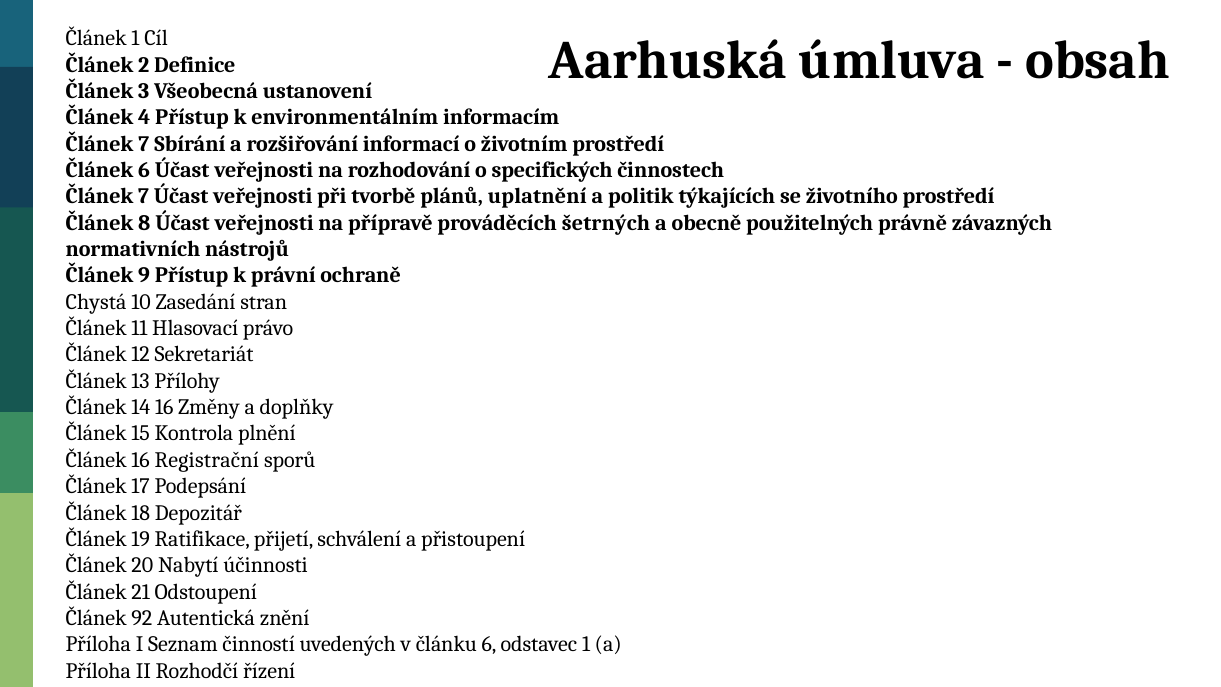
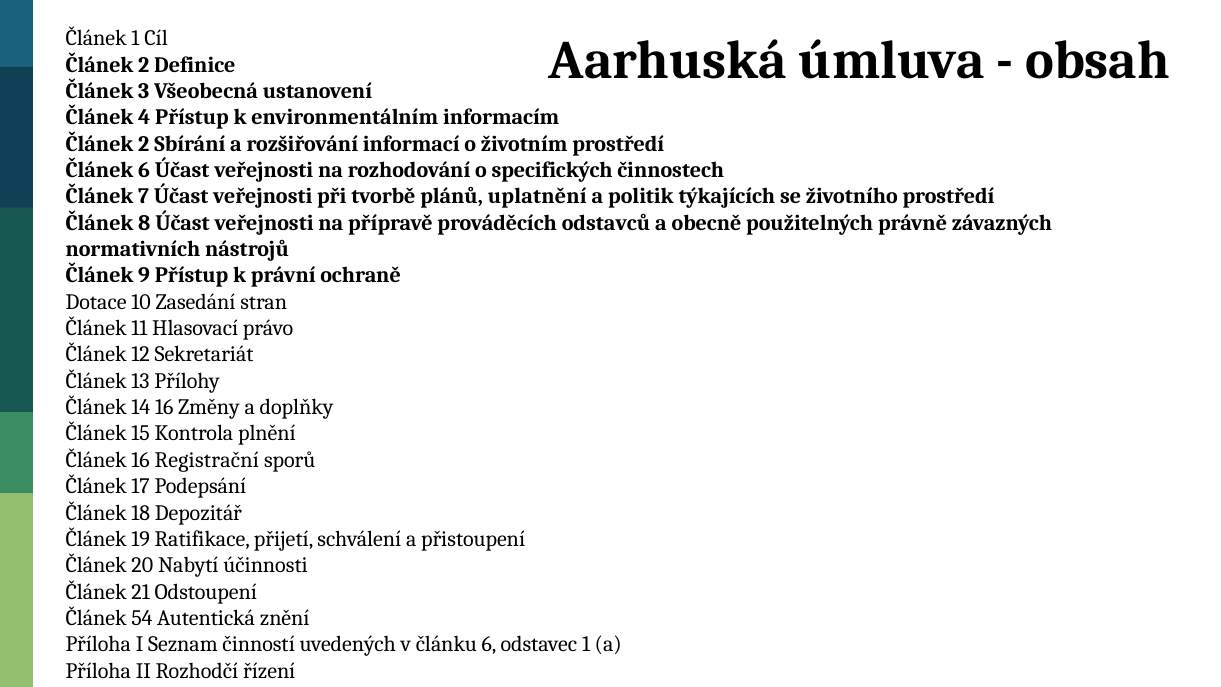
7: 7 -> 2 (144, 144)
šetrných: šetrných -> odstavců (606, 223)
Chystá: Chystá -> Dotace (96, 302)
92: 92 -> 54 (142, 618)
